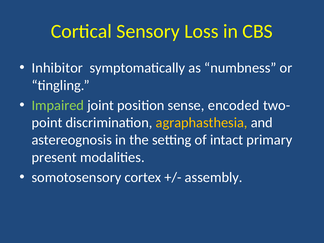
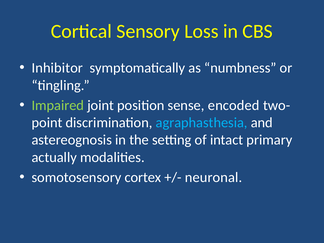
agraphasthesia colour: yellow -> light blue (202, 123)
present: present -> actually (54, 157)
assembly: assembly -> neuronal (214, 177)
